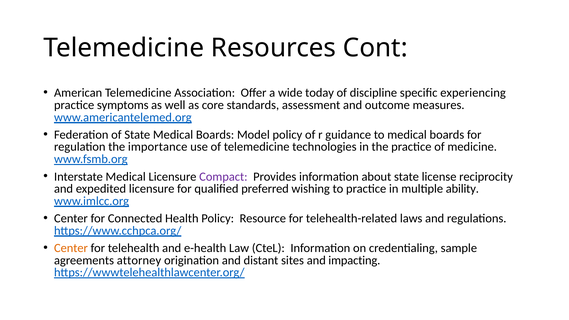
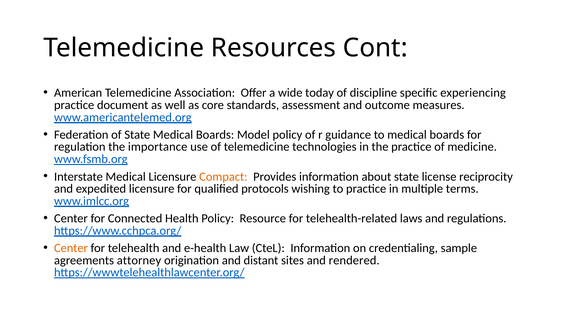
symptoms: symptoms -> document (123, 105)
Compact colour: purple -> orange (223, 177)
preferred: preferred -> protocols (265, 189)
ability: ability -> terms (462, 189)
impacting: impacting -> rendered (354, 260)
